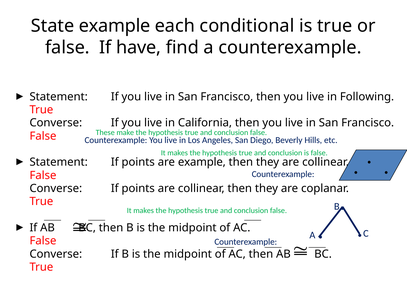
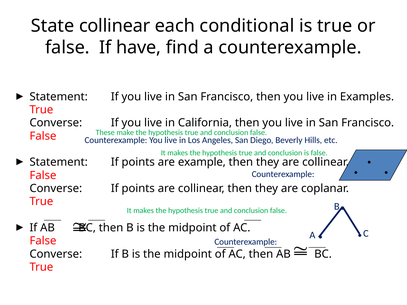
State example: example -> collinear (115, 26)
Following: Following -> Examples (367, 97)
